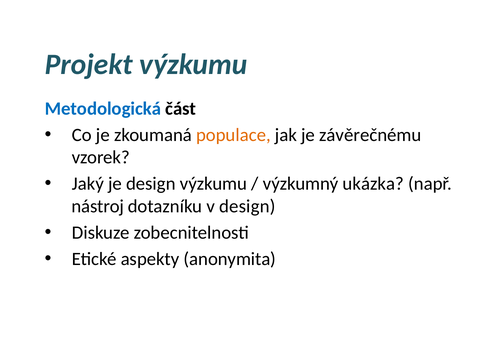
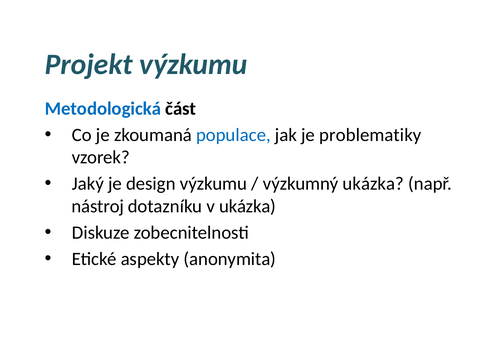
populace colour: orange -> blue (233, 135)
závěrečnému: závěrečnému -> problematiky (370, 135)
v design: design -> ukázka (248, 206)
